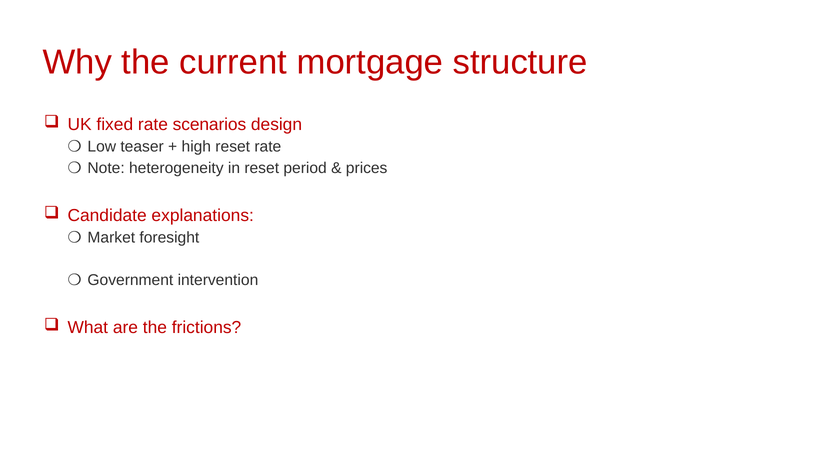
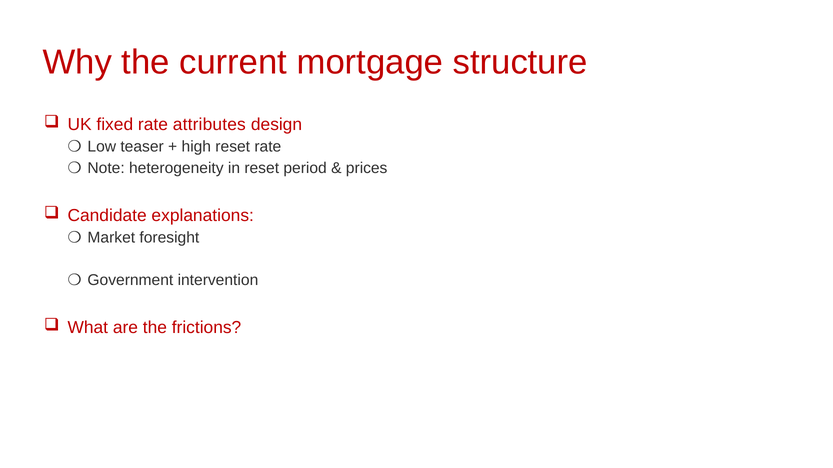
scenarios: scenarios -> attributes (209, 125)
